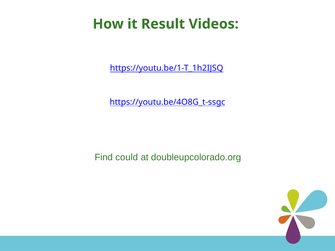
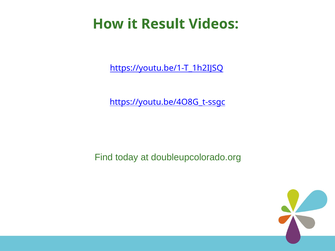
could: could -> today (127, 157)
